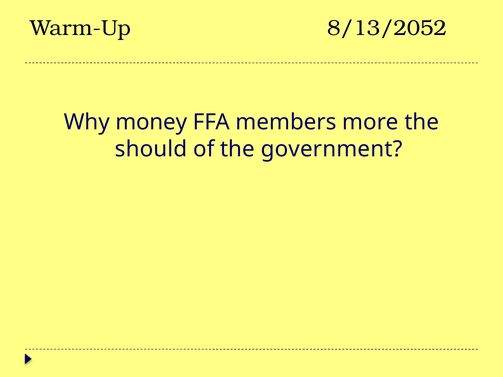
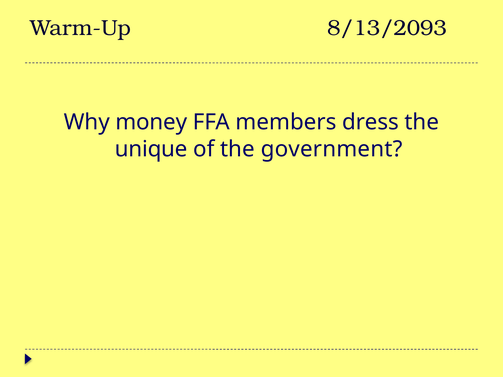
8/13/2052: 8/13/2052 -> 8/13/2093 (387, 28)
more: more -> dress (370, 122)
should: should -> unique (151, 149)
